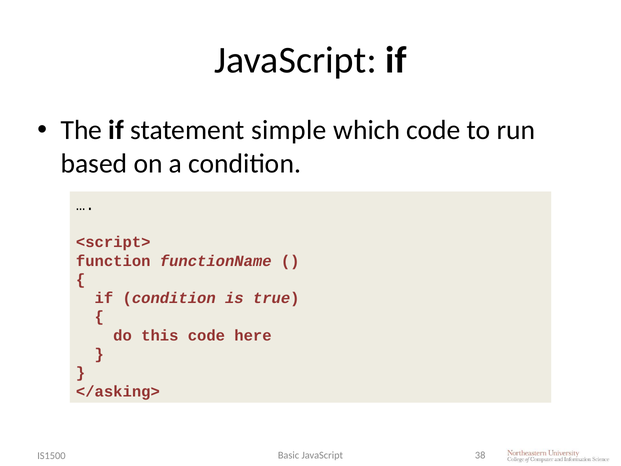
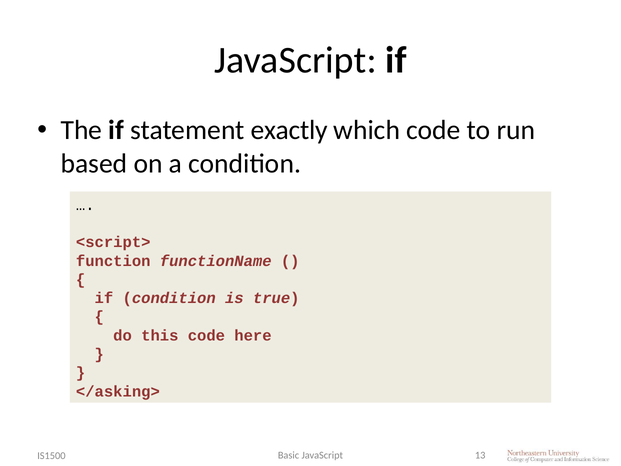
simple: simple -> exactly (289, 130)
38: 38 -> 13 (480, 455)
